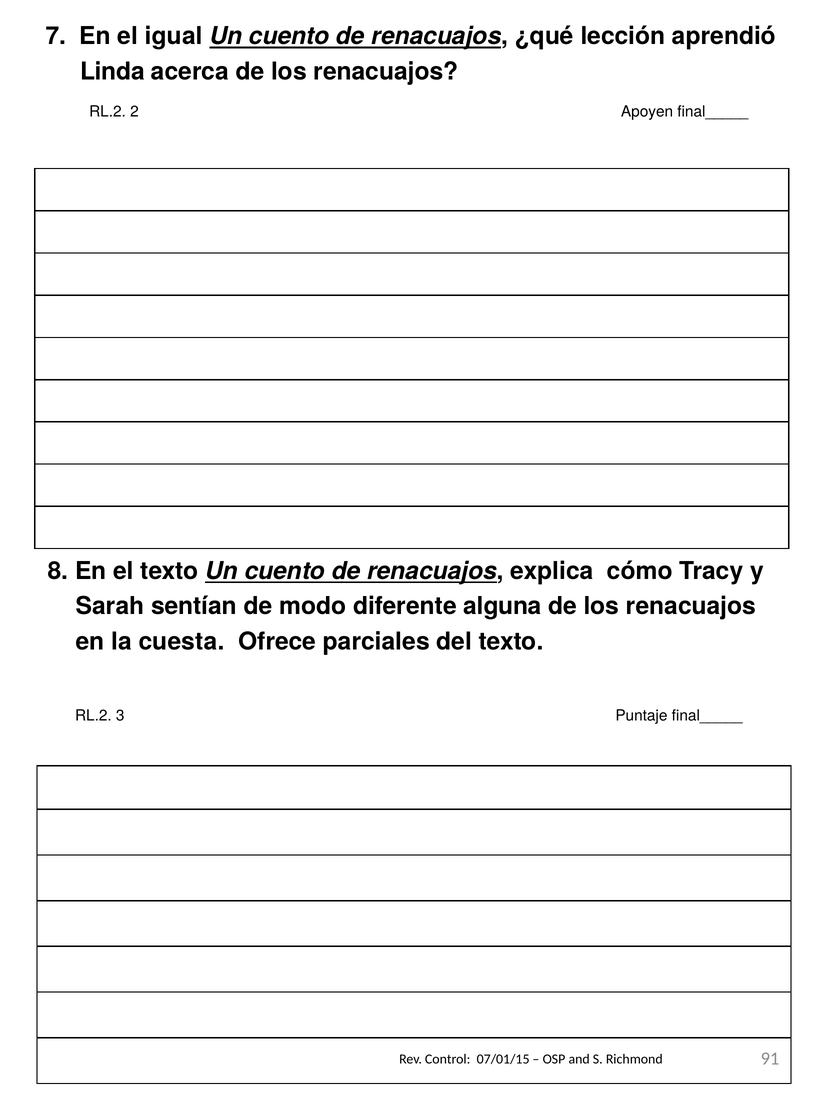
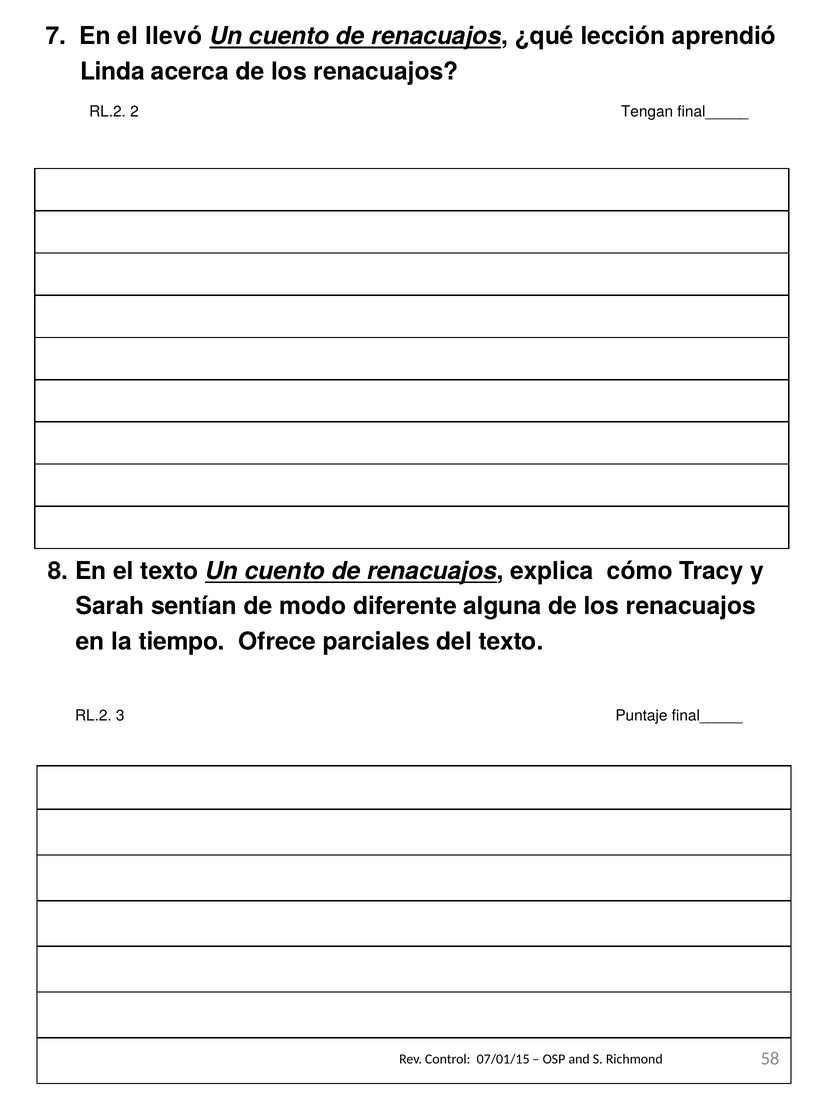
igual: igual -> llevó (174, 36)
Apoyen: Apoyen -> Tengan (647, 112)
cuesta: cuesta -> tiempo (182, 641)
91: 91 -> 58 (770, 1058)
